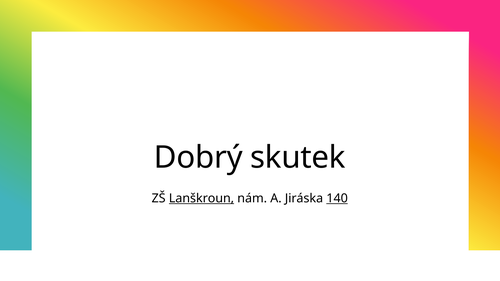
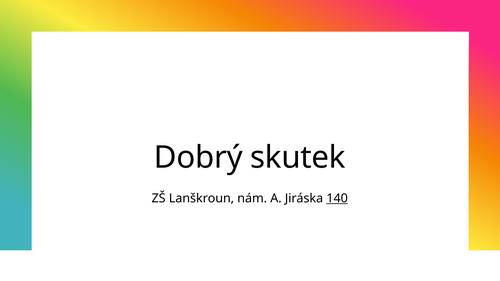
Lanškroun underline: present -> none (201, 198)
